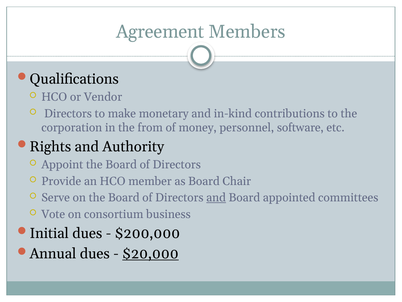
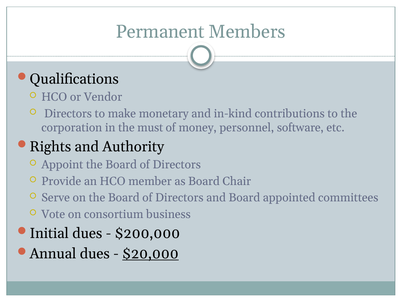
Agreement: Agreement -> Permanent (160, 32)
from: from -> must (150, 127)
and underline: present -> none (216, 197)
